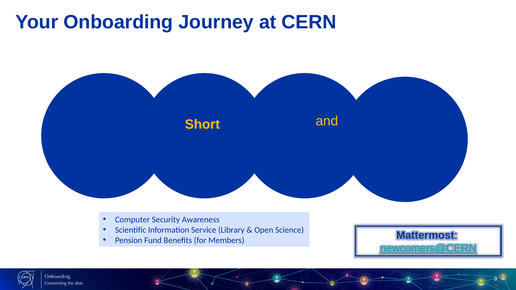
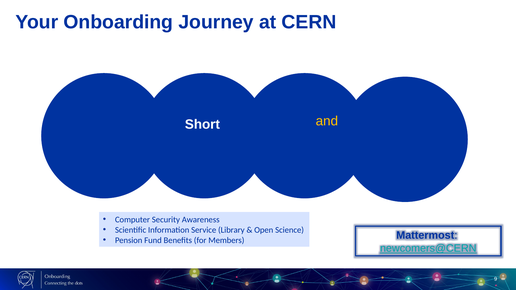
Short colour: yellow -> white (202, 124)
